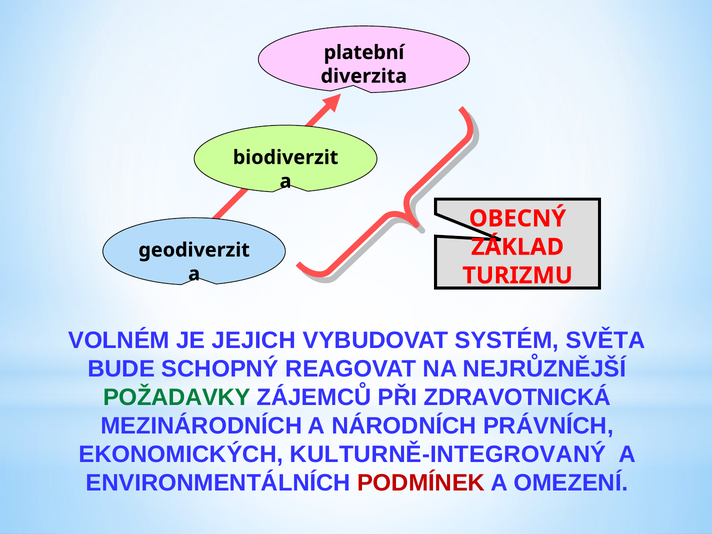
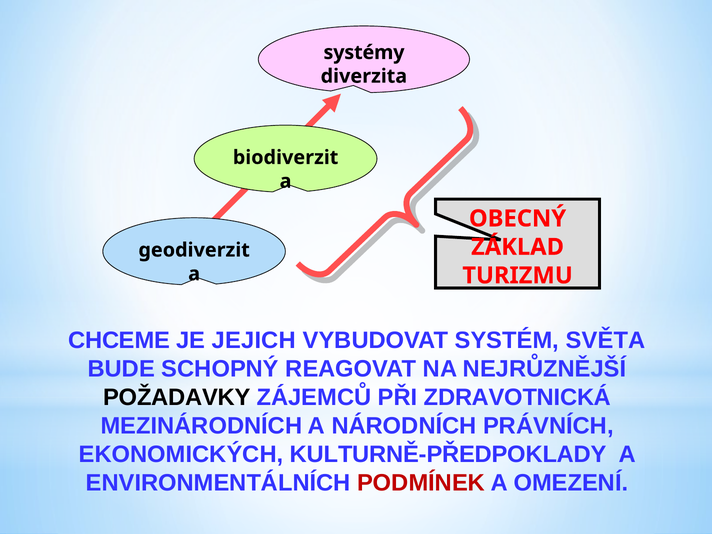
platební: platební -> systémy (364, 52)
VOLNÉM: VOLNÉM -> CHCEME (119, 340)
POŽADAVKY colour: green -> black (177, 397)
KULTURNĚ-INTEGROVANÝ: KULTURNĚ-INTEGROVANÝ -> KULTURNĚ-PŘEDPOKLADY (448, 454)
